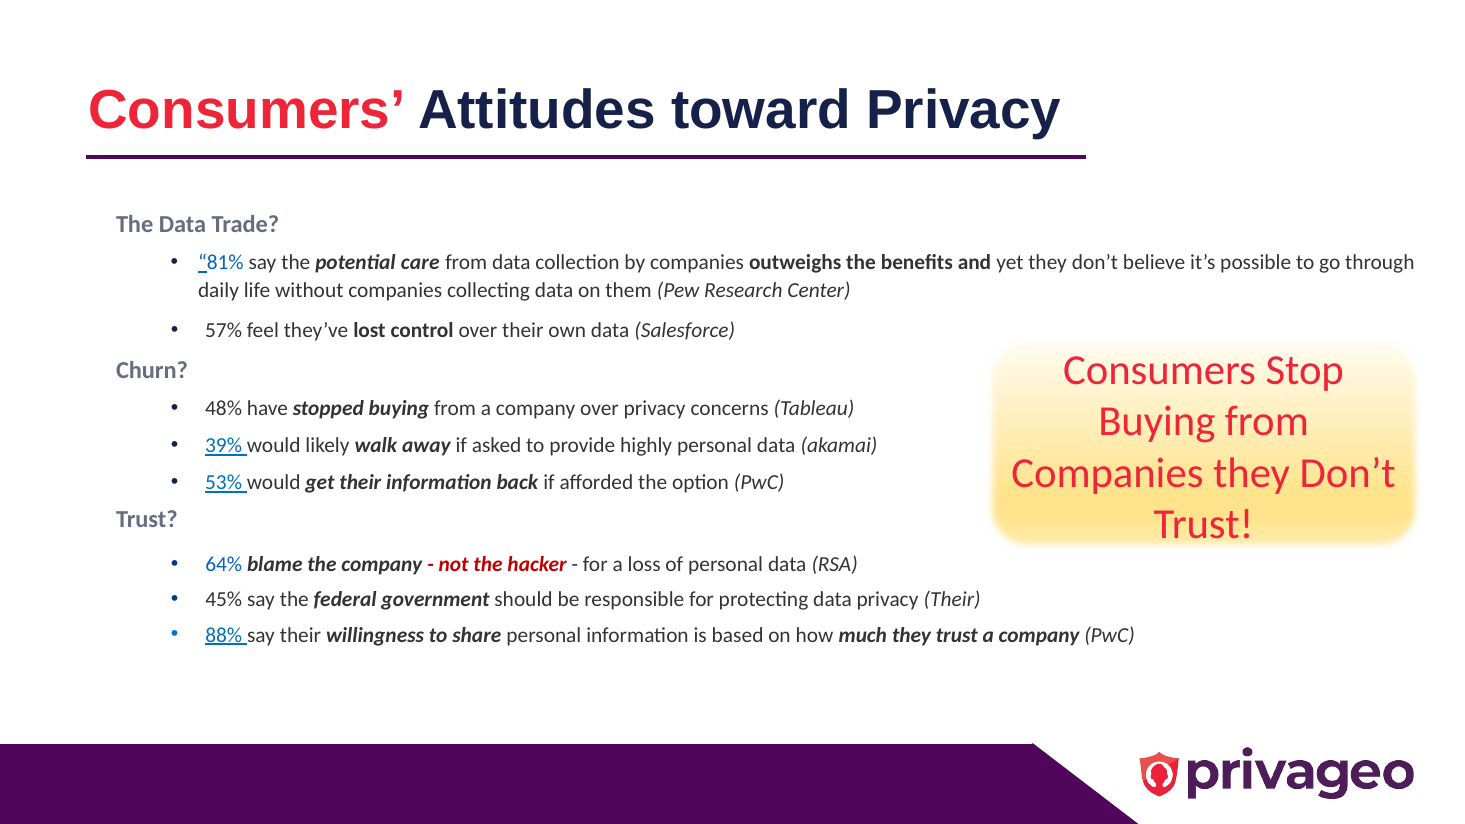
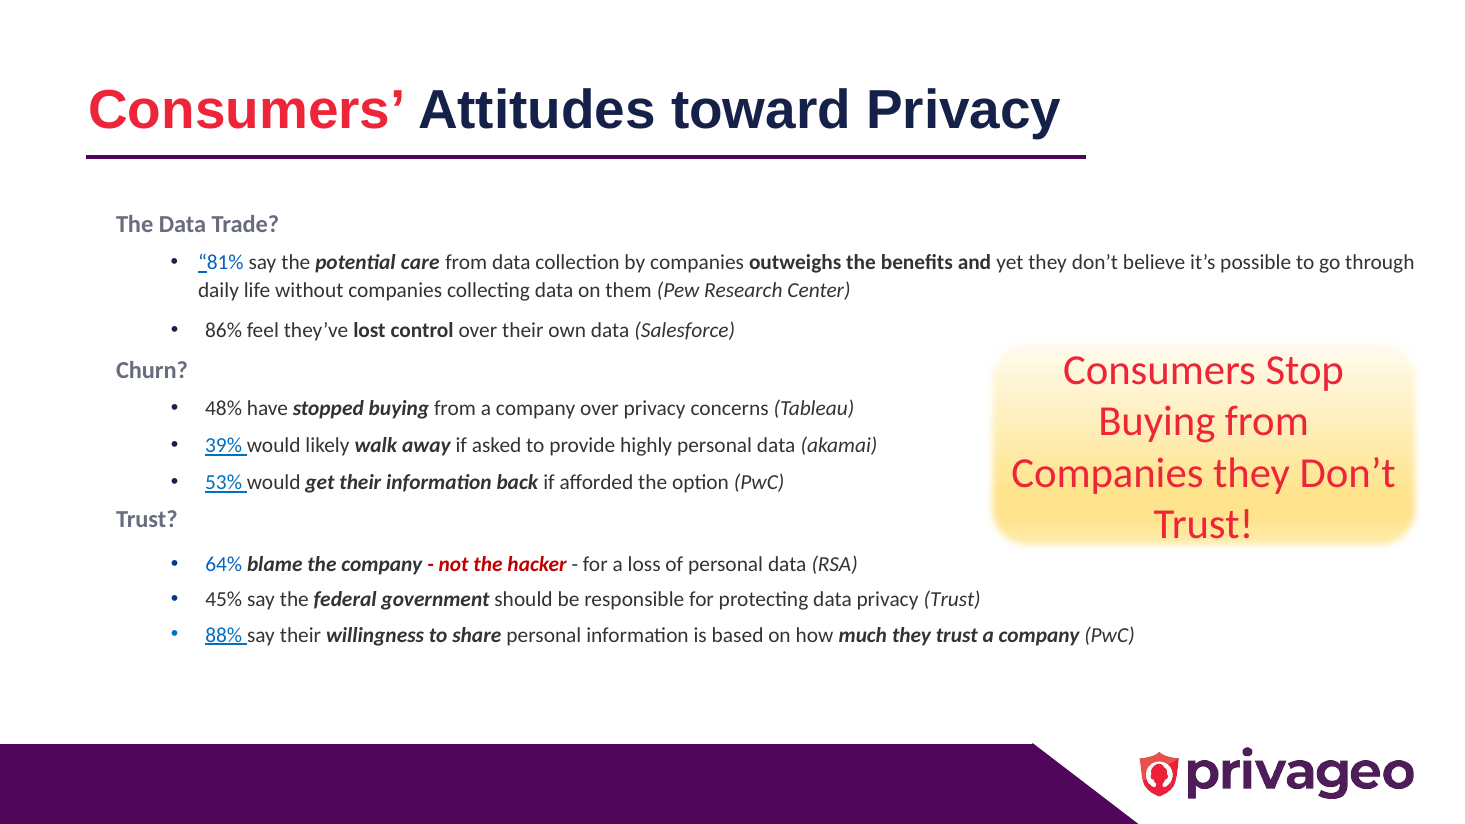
57%: 57% -> 86% (224, 330)
privacy Their: Their -> Trust (952, 600)
